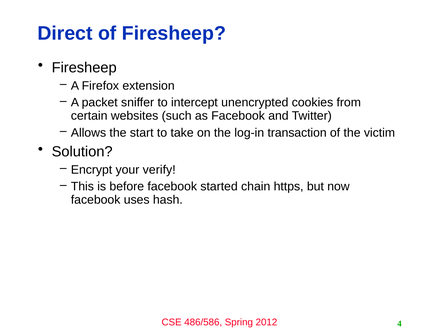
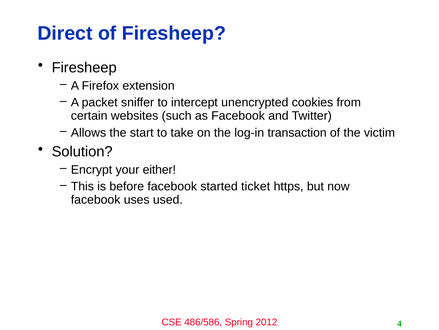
verify: verify -> either (159, 169)
chain: chain -> ticket (256, 186)
hash: hash -> used (168, 199)
